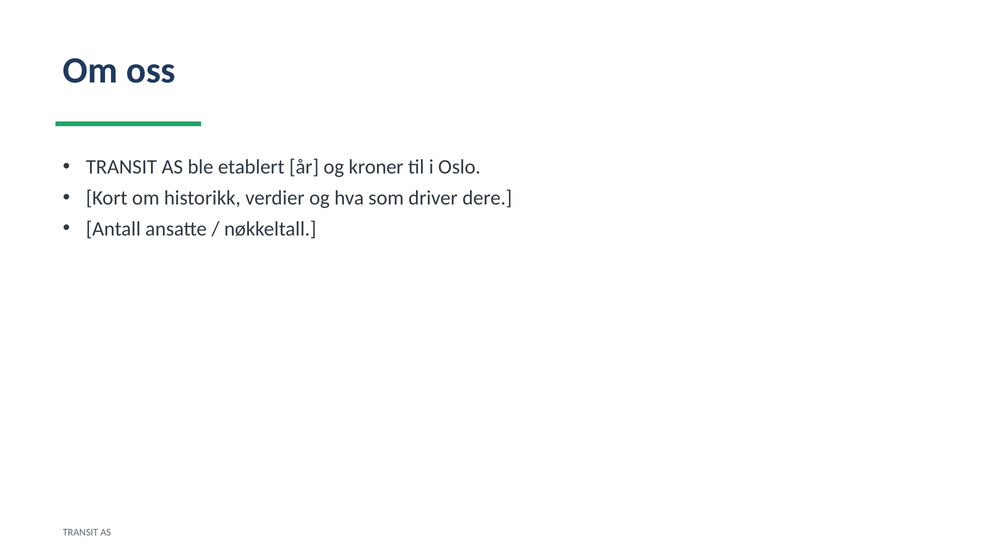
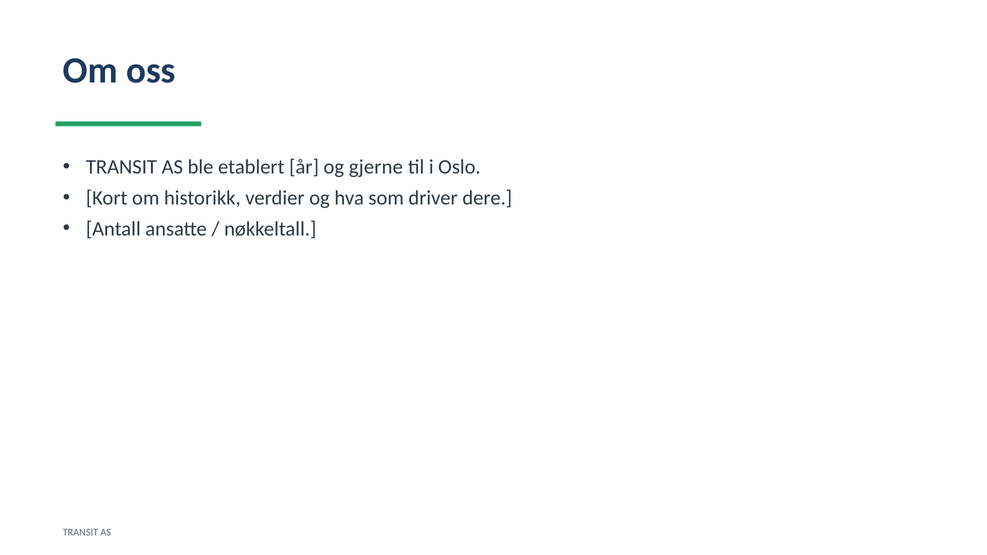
kroner: kroner -> gjerne (376, 167)
